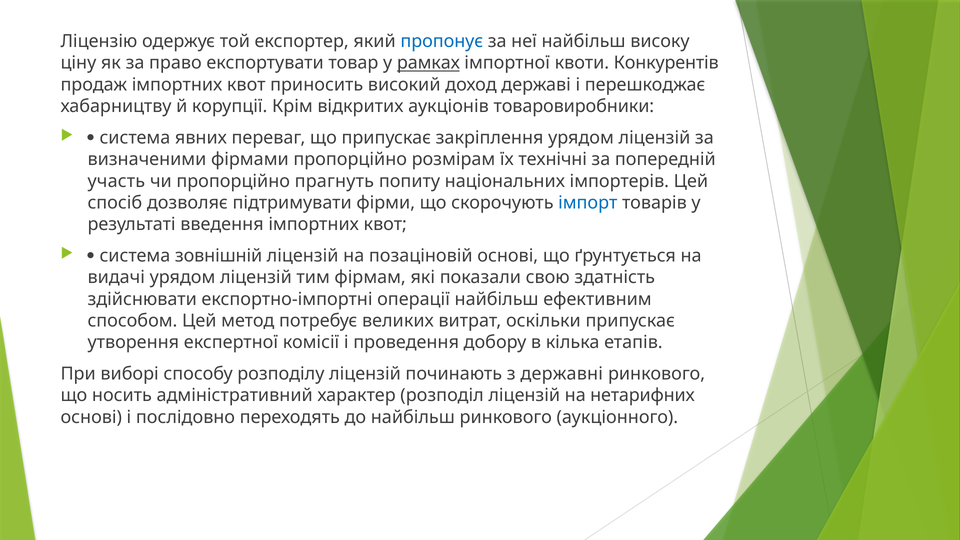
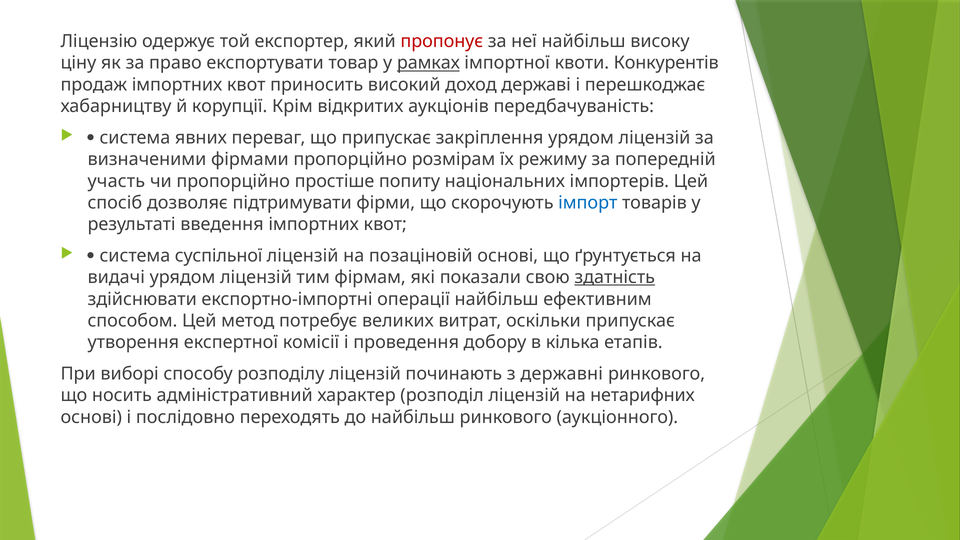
пропонує colour: blue -> red (442, 41)
товаровиробники: товаровиробники -> передбачуваність (574, 106)
технічні: технічні -> режиму (553, 159)
прагнуть: прагнуть -> простіше (334, 181)
зовнішній: зовнішній -> суспільної (219, 256)
здатність underline: none -> present (615, 277)
